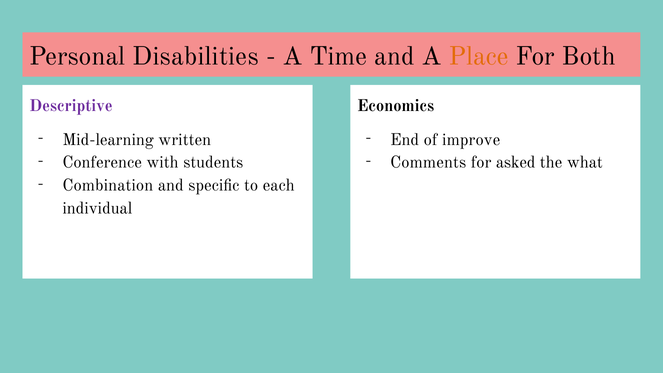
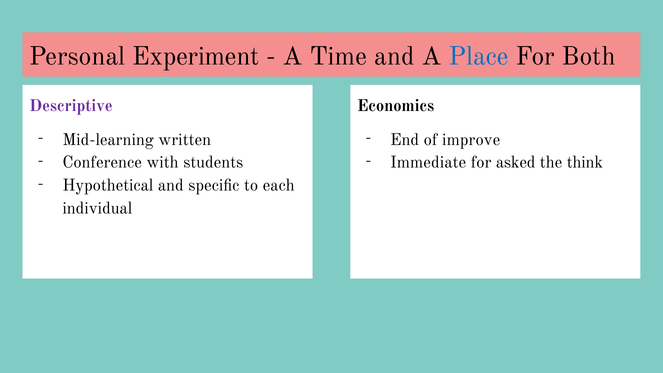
Disabilities: Disabilities -> Experiment (196, 56)
Place colour: orange -> blue (479, 56)
Comments: Comments -> Immediate (428, 162)
what: what -> think (585, 162)
Combination: Combination -> Hypothetical (108, 185)
